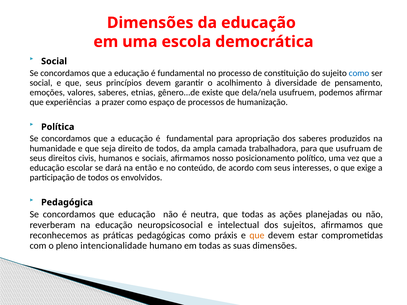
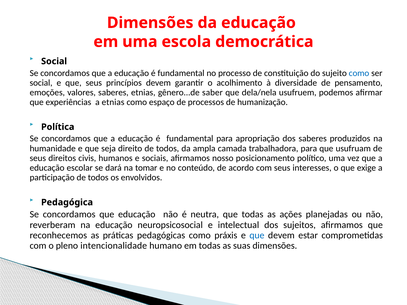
existe: existe -> saber (212, 93)
a prazer: prazer -> etnias (113, 102)
então: então -> tomar (146, 168)
que colour: orange -> blue (257, 235)
